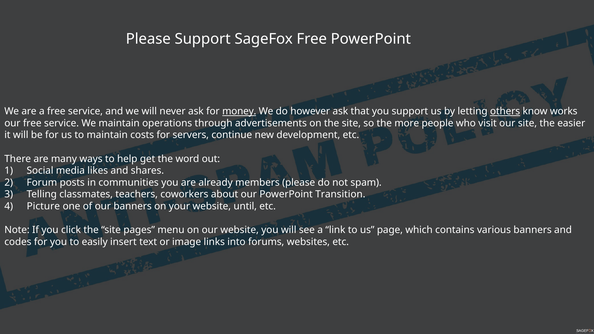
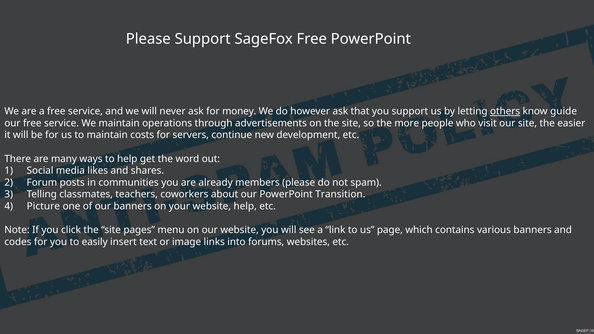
money underline: present -> none (239, 111)
works: works -> guide (564, 111)
website until: until -> help (245, 206)
